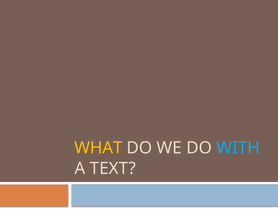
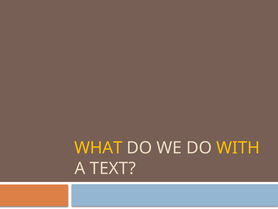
WITH colour: light blue -> yellow (238, 148)
